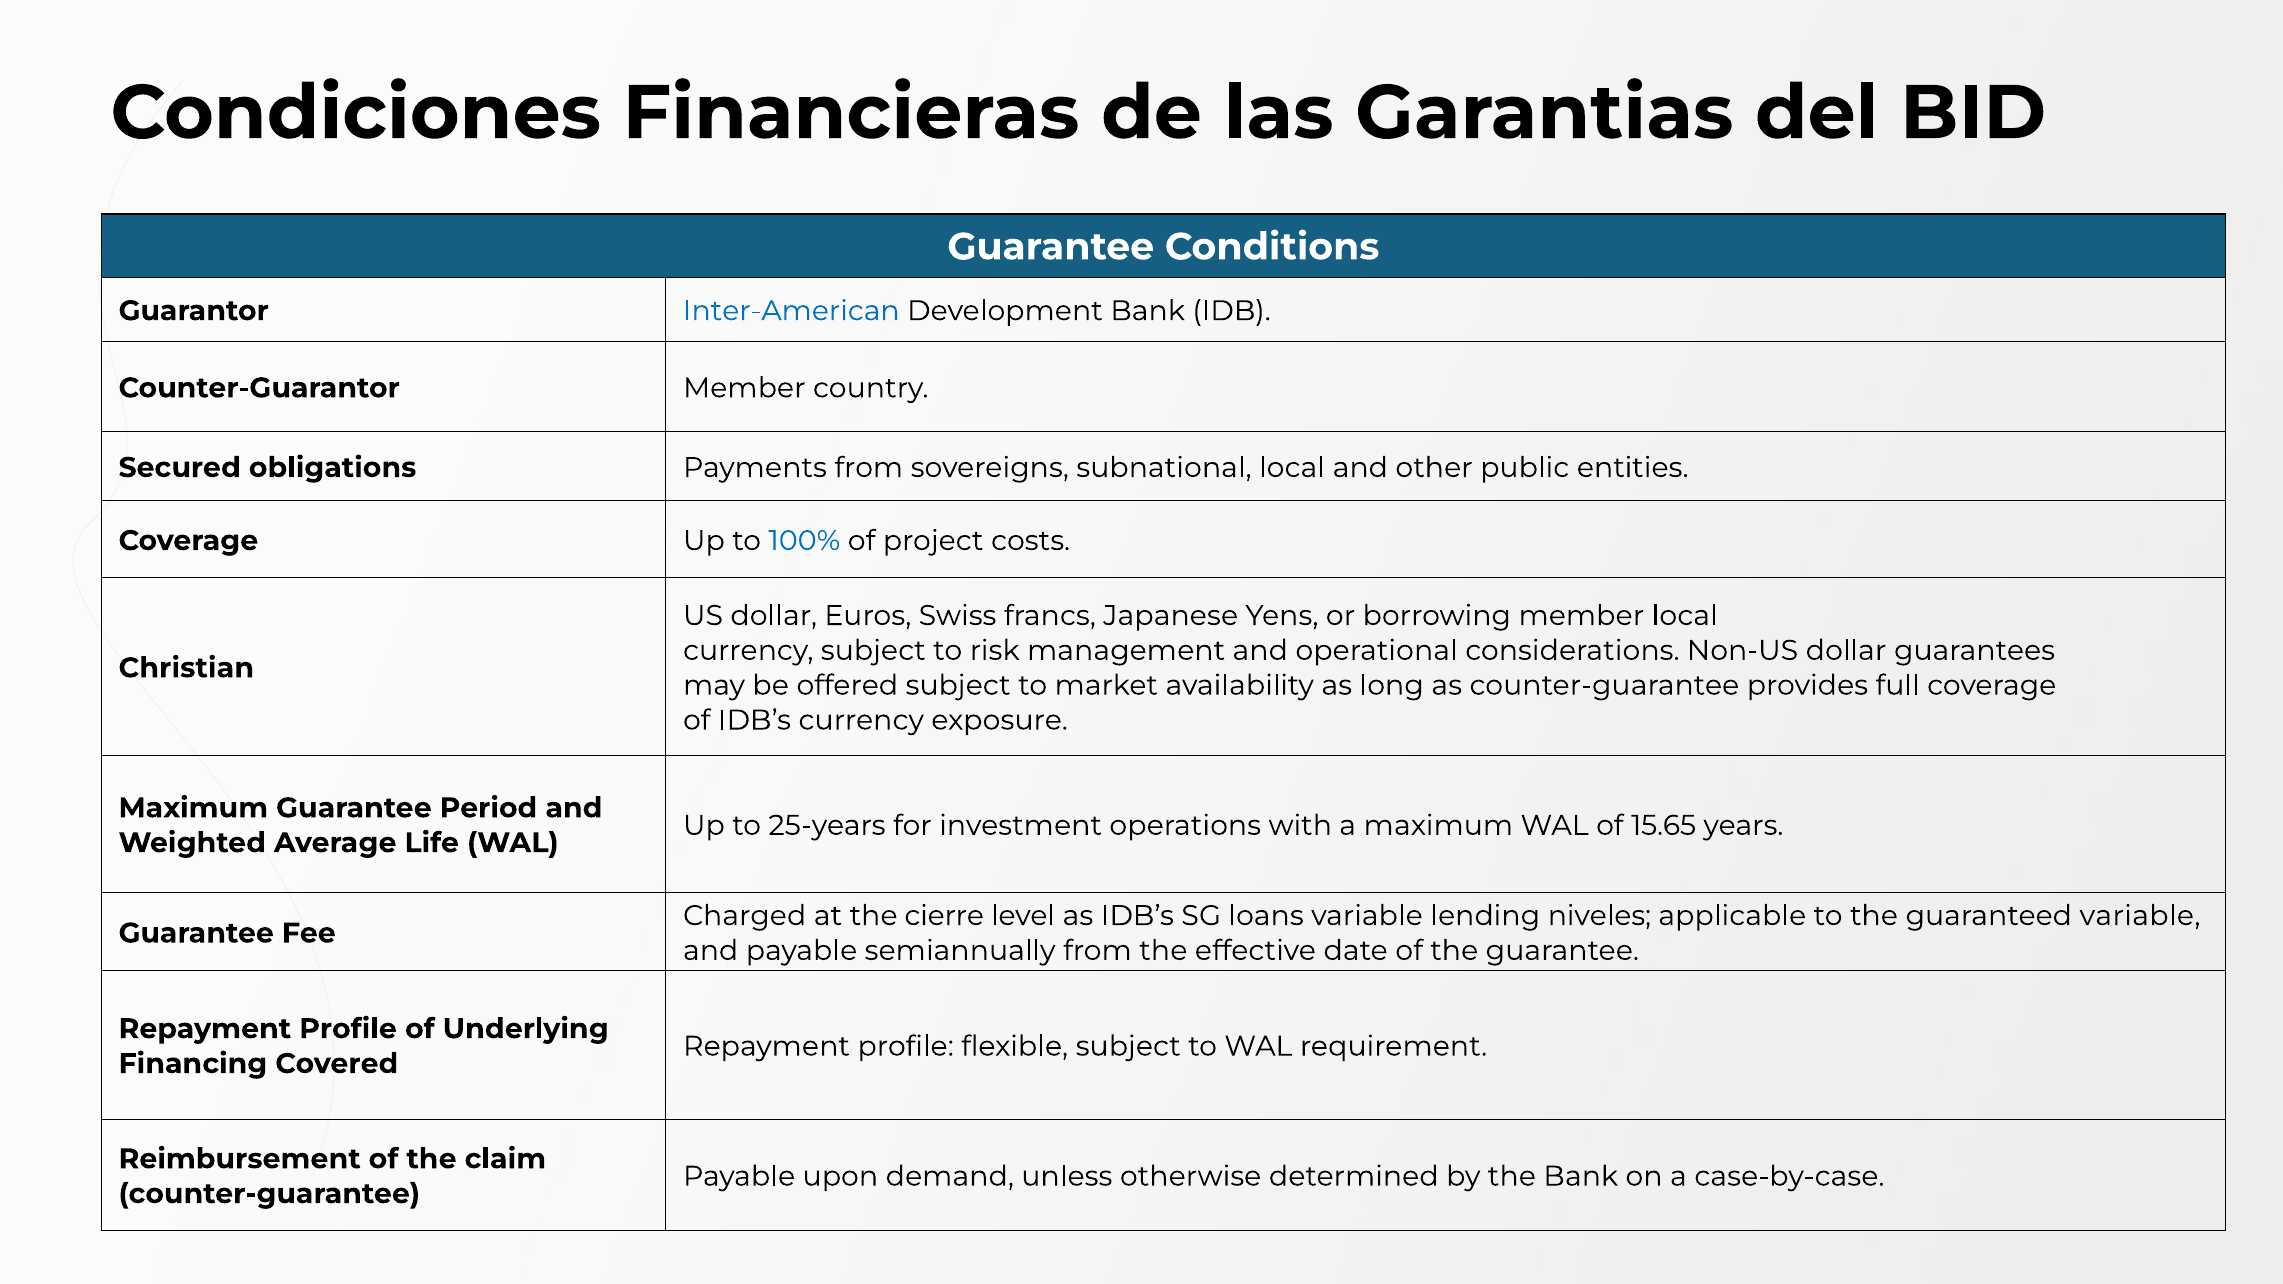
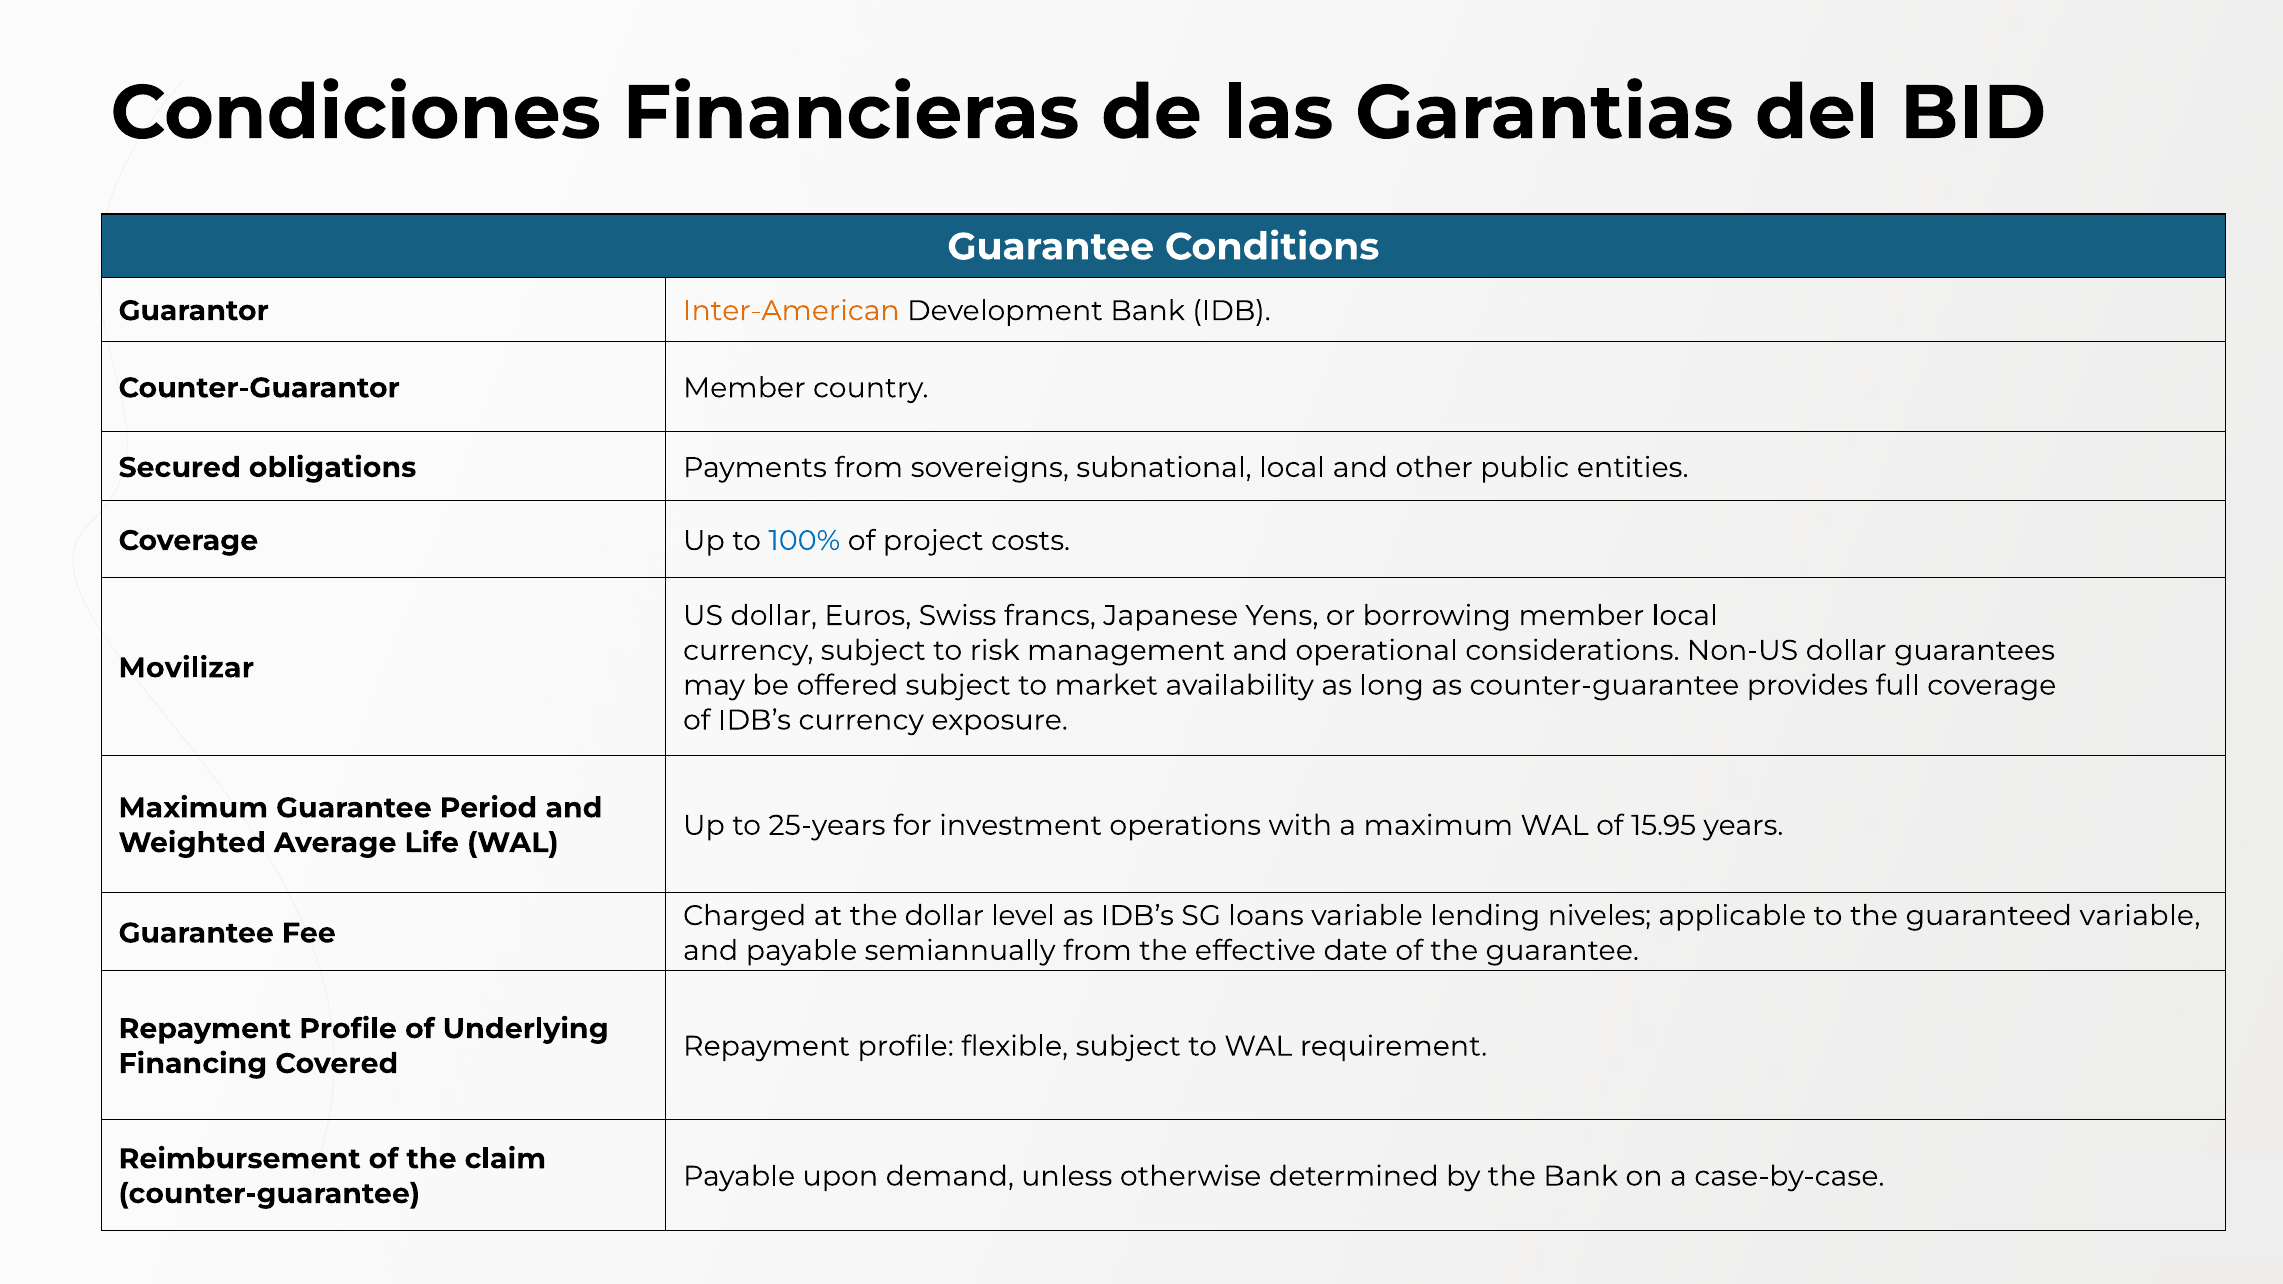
Inter-American colour: blue -> orange (791, 311)
Christian: Christian -> Movilizar (186, 668)
15.65: 15.65 -> 15.95 (1664, 826)
the cierre: cierre -> dollar (944, 916)
